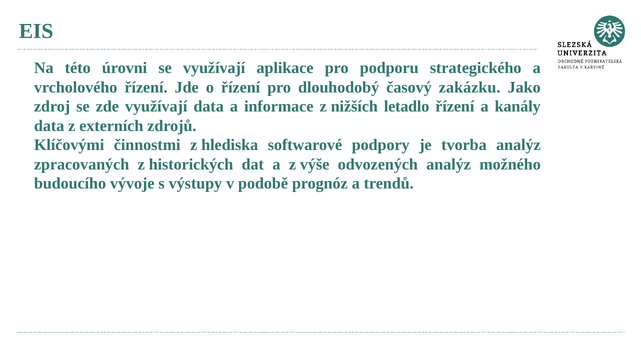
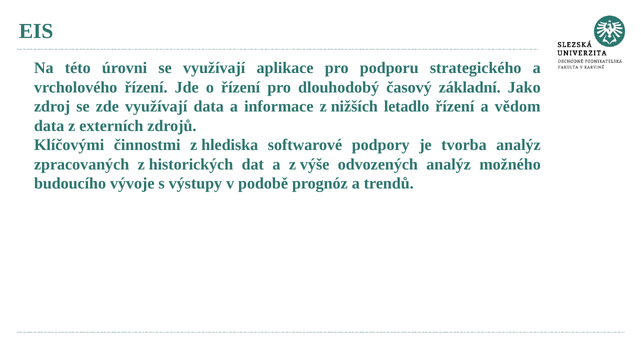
zakázku: zakázku -> základní (470, 87)
kanály: kanály -> vědom (518, 106)
